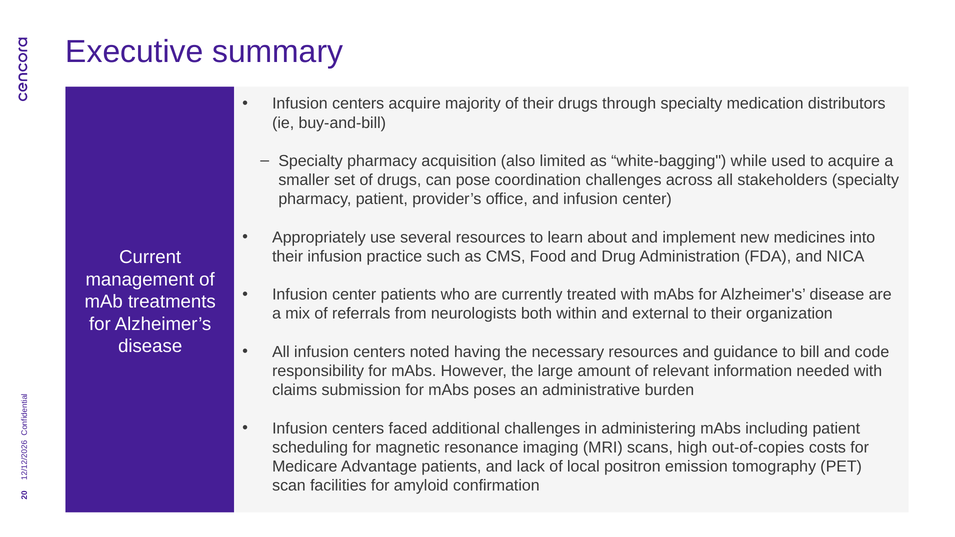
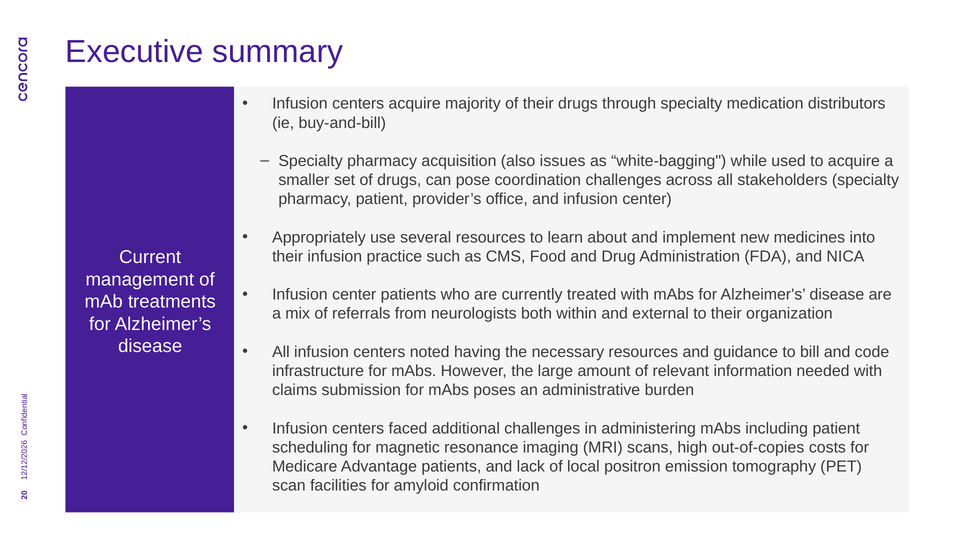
limited: limited -> issues (563, 161)
responsibility: responsibility -> infrastructure (318, 371)
